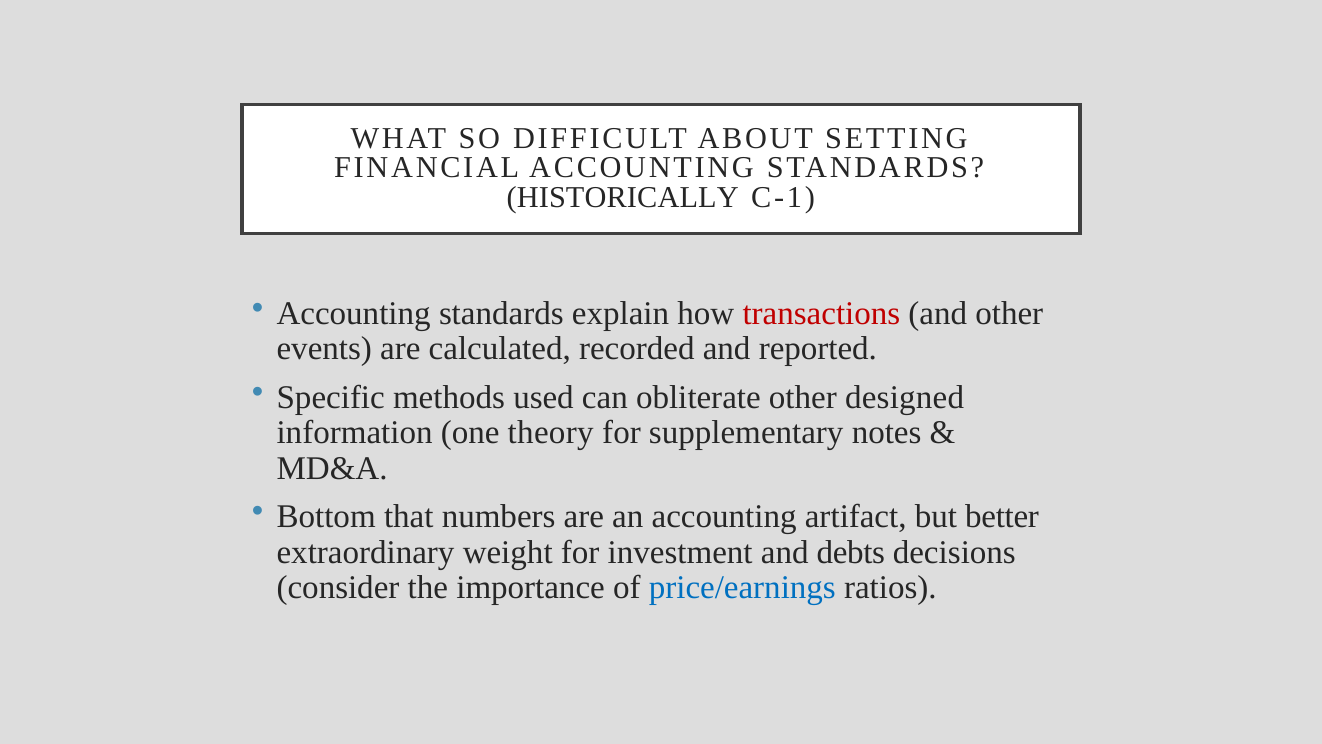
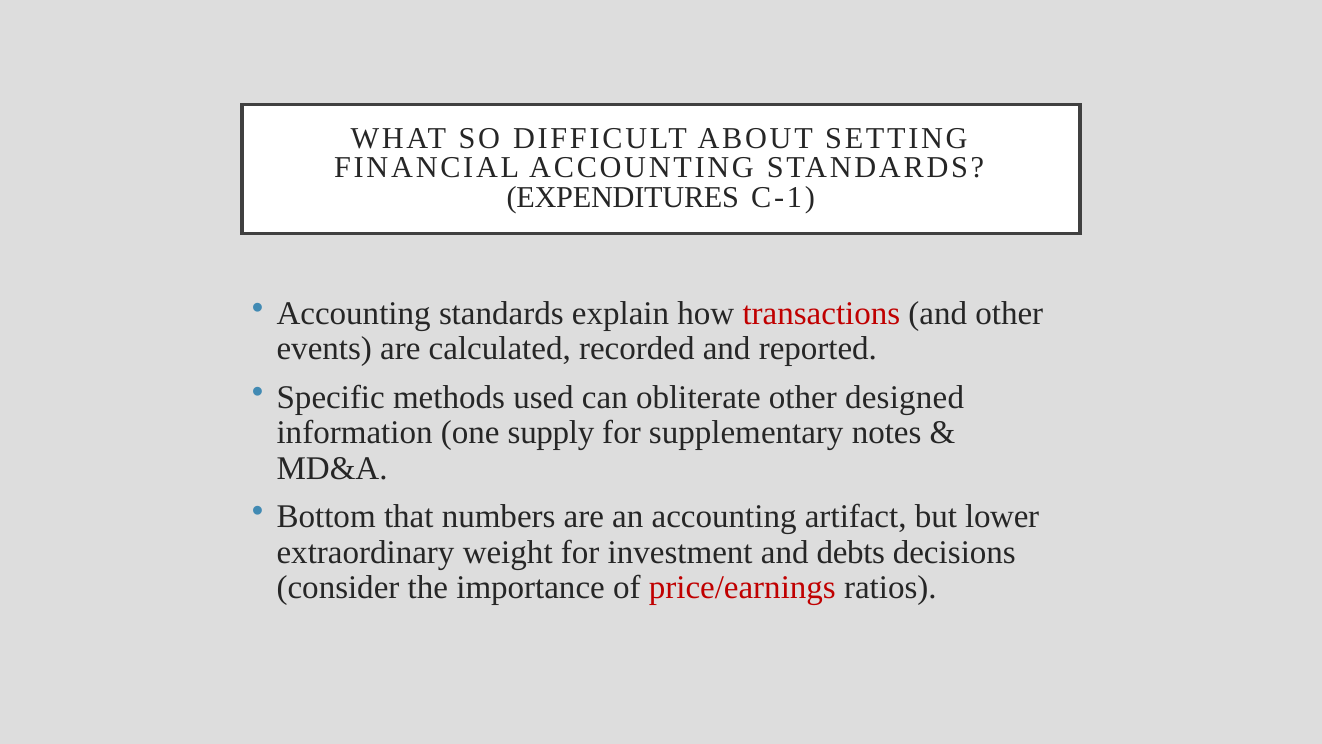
HISTORICALLY: HISTORICALLY -> EXPENDITURES (623, 197)
theory: theory -> supply (551, 433)
better: better -> lower (1002, 516)
price/earnings colour: blue -> red (742, 588)
